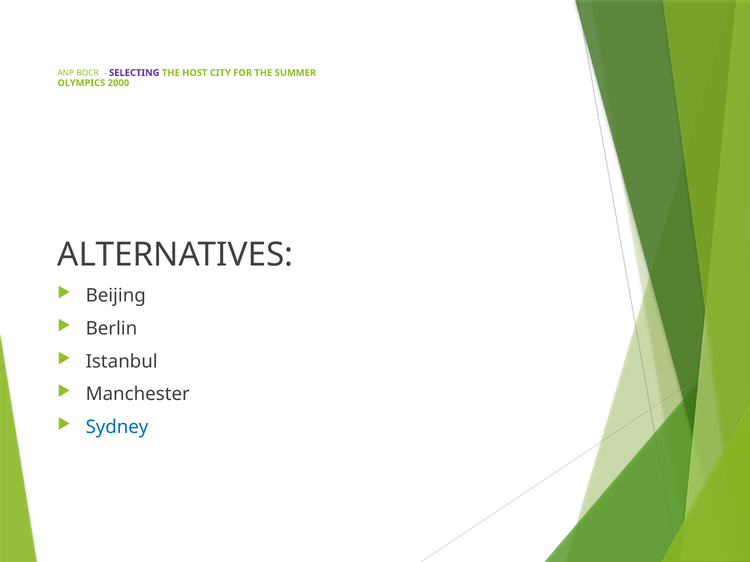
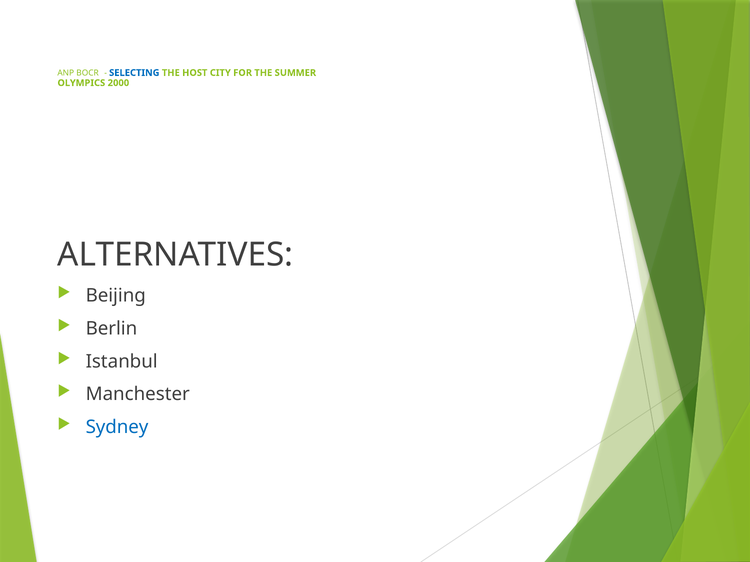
SELECTING colour: purple -> blue (134, 73)
